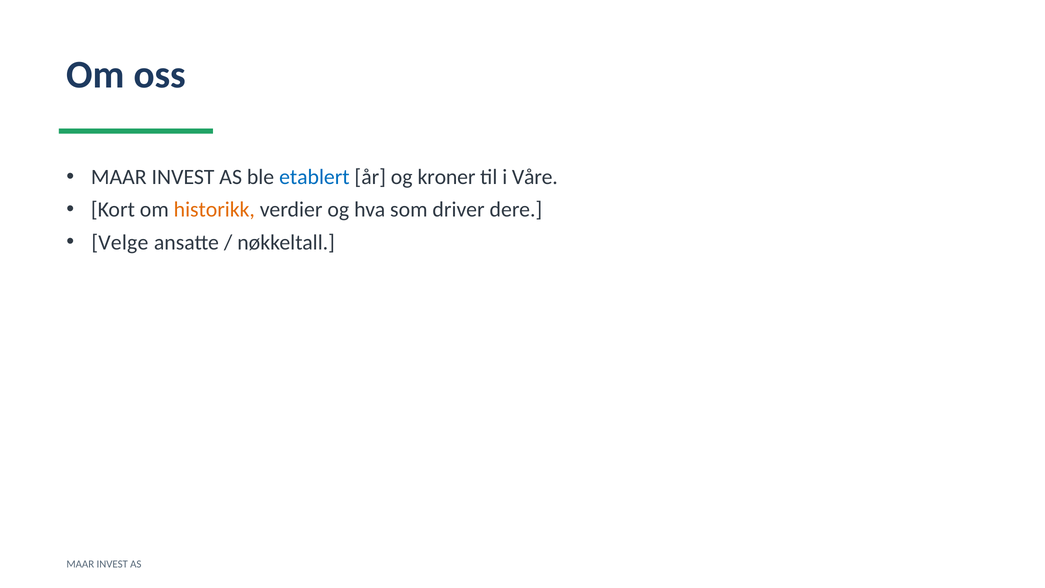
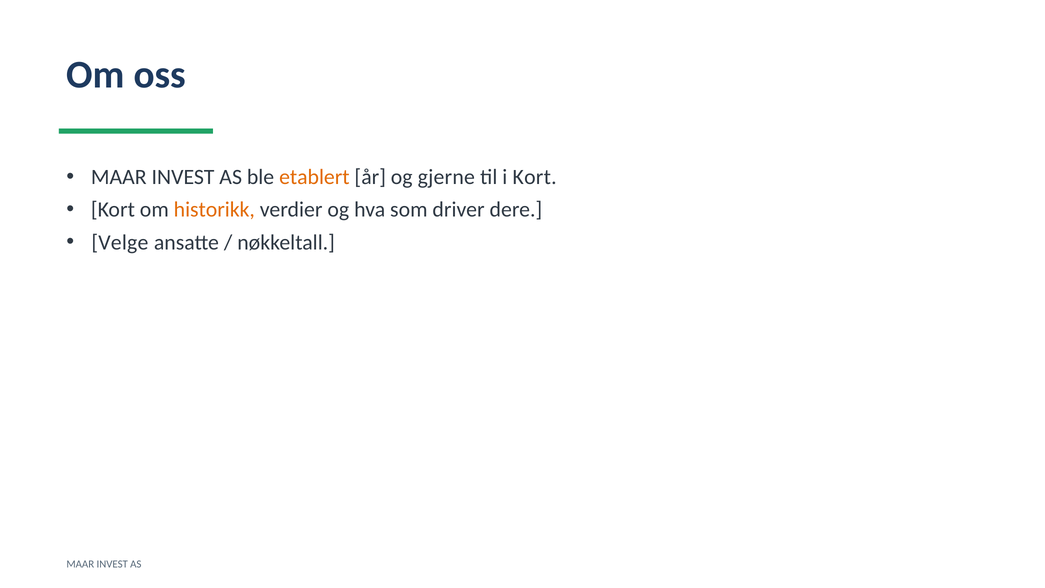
etablert colour: blue -> orange (314, 177)
kroner: kroner -> gjerne (446, 177)
i Våre: Våre -> Kort (535, 177)
